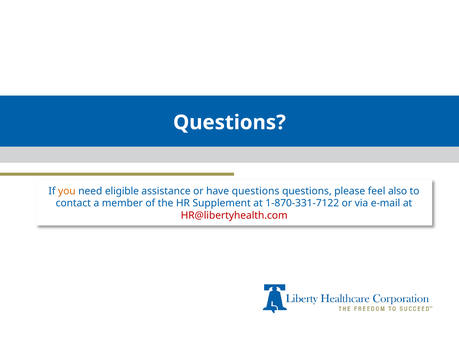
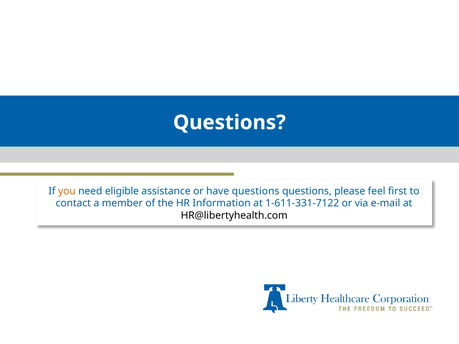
also: also -> first (398, 191)
Supplement: Supplement -> Information (222, 203)
1-870-331-7122: 1-870-331-7122 -> 1-611-331-7122 (302, 203)
HR@libertyhealth.com colour: red -> black (234, 216)
